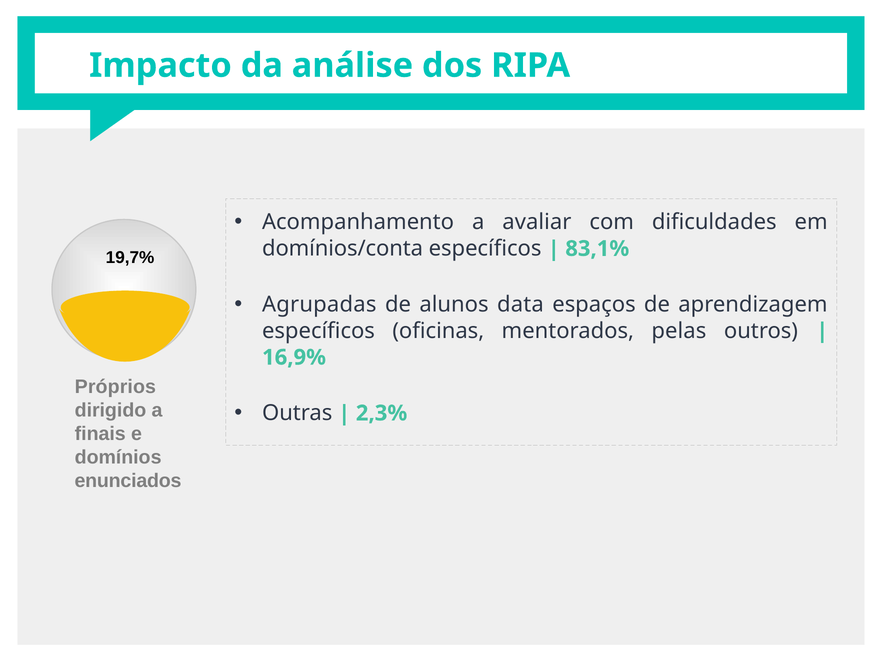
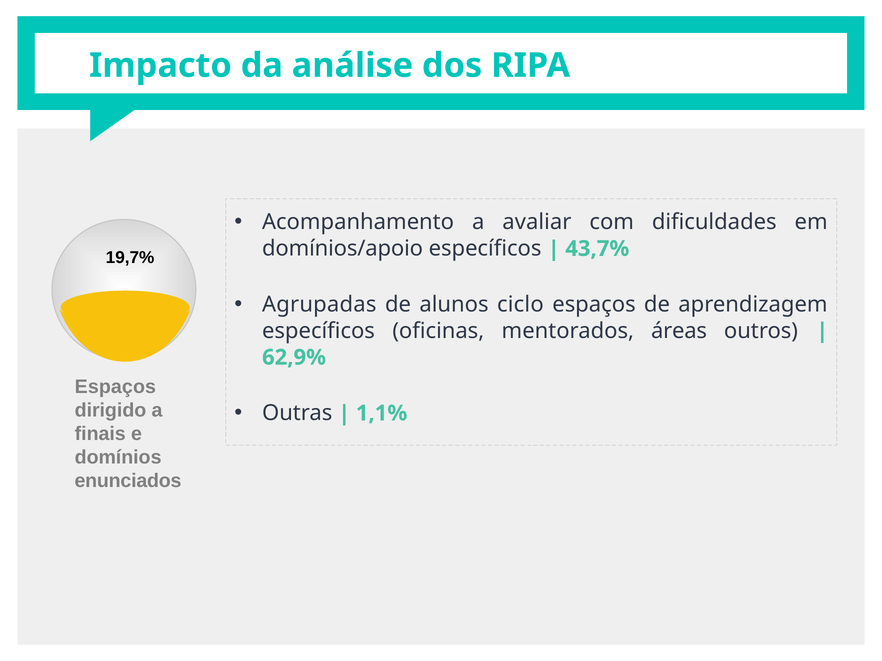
domínios/conta: domínios/conta -> domínios/apoio (343, 249)
83,1%: 83,1% -> 43,7% (597, 249)
data: data -> ciclo (520, 305)
pelas: pelas -> áreas (679, 331)
16,9%: 16,9% -> 62,9% (294, 358)
Próprios: Próprios -> Espaços (115, 387)
2,3%: 2,3% -> 1,1% (382, 414)
